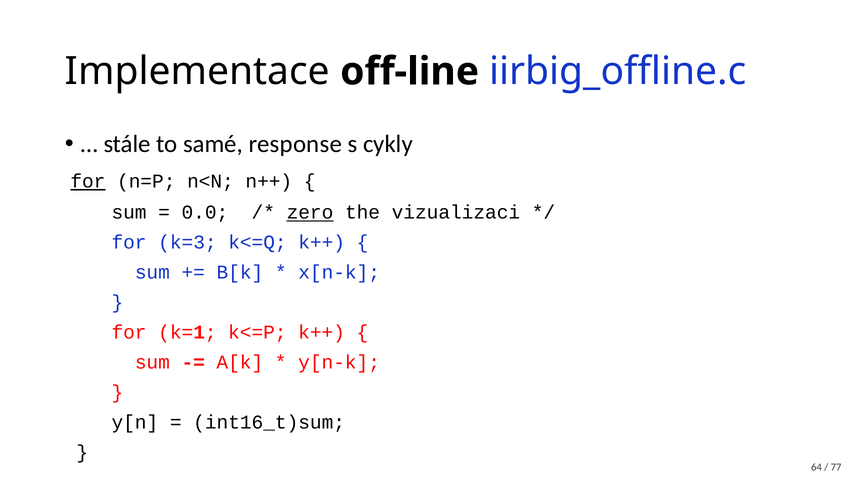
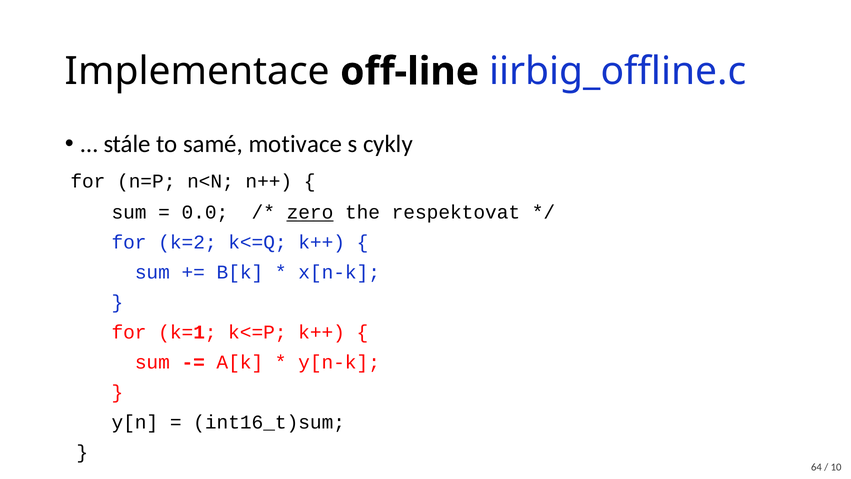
response: response -> motivace (295, 144)
for underline: present -> none (88, 181)
vizualizaci: vizualizaci -> respektovat (456, 212)
k=3: k=3 -> k=2 (187, 242)
77: 77 -> 10 (836, 467)
